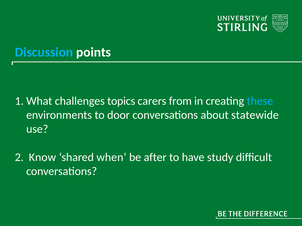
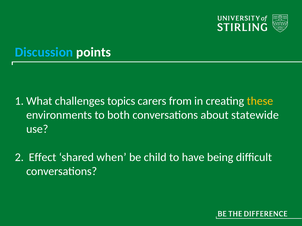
these colour: light blue -> yellow (260, 101)
door: door -> both (119, 115)
Know: Know -> Effect (43, 158)
after: after -> child (155, 158)
study: study -> being (220, 158)
